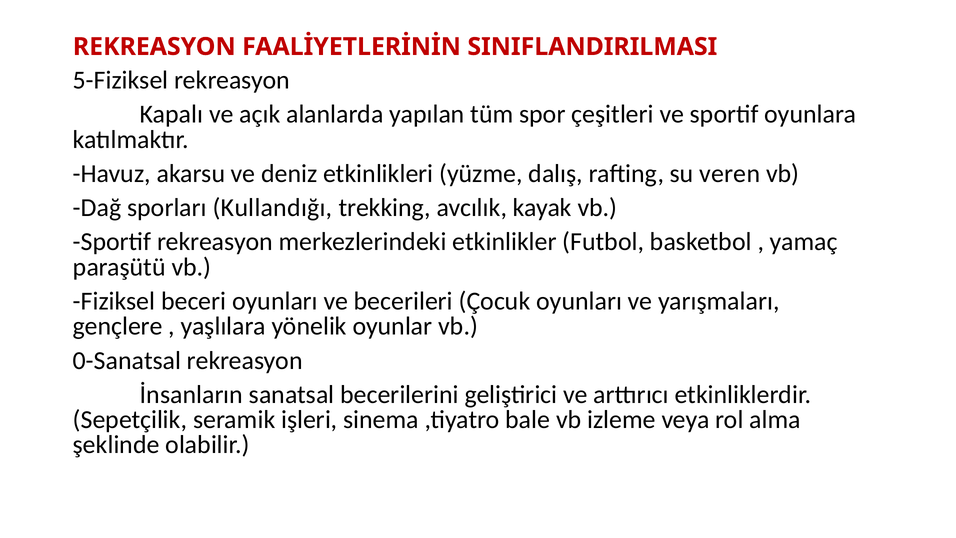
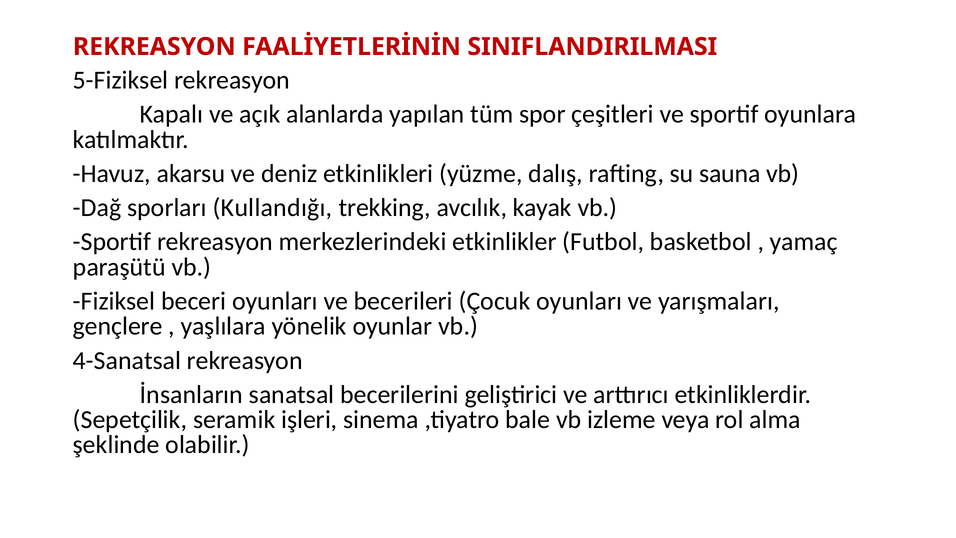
veren: veren -> sauna (730, 174)
0-Sanatsal: 0-Sanatsal -> 4-Sanatsal (127, 360)
